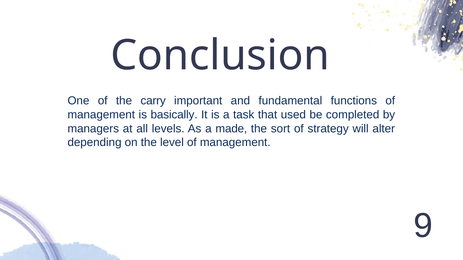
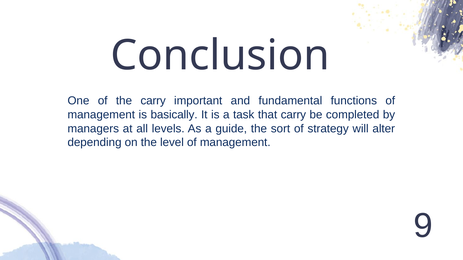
that used: used -> carry (293, 115)
made: made -> guide (231, 129)
